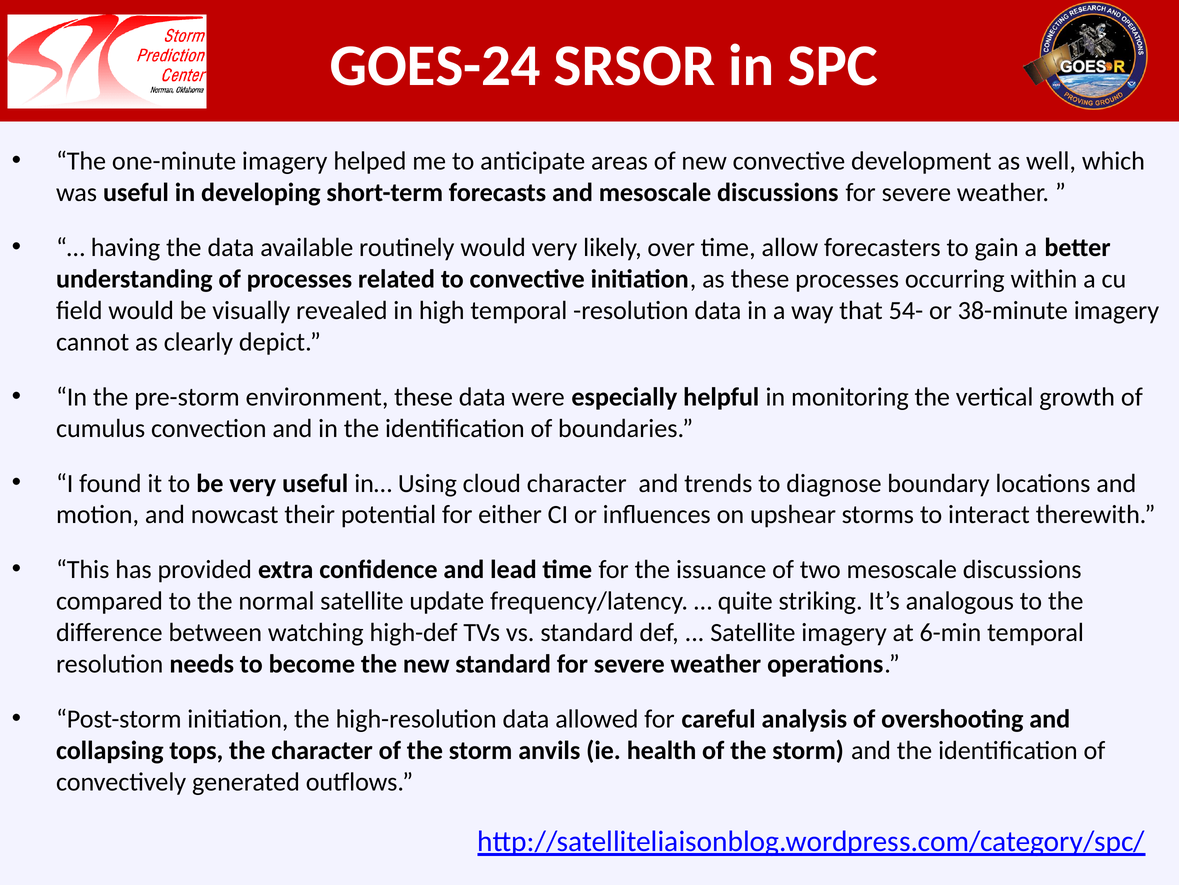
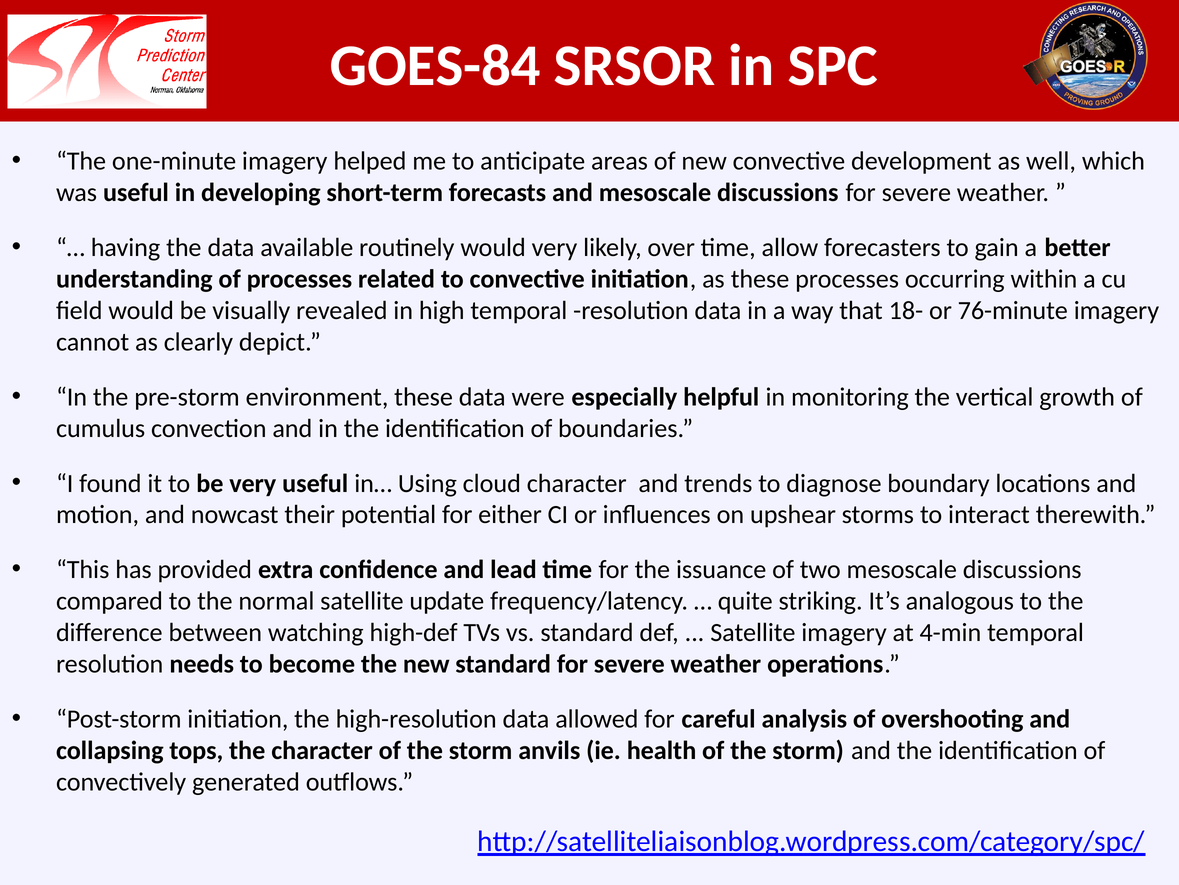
GOES-24: GOES-24 -> GOES-84 (435, 66)
54-: 54- -> 18- (906, 310)
38-minute: 38-minute -> 76-minute (1013, 310)
6-min: 6-min -> 4-min (950, 632)
